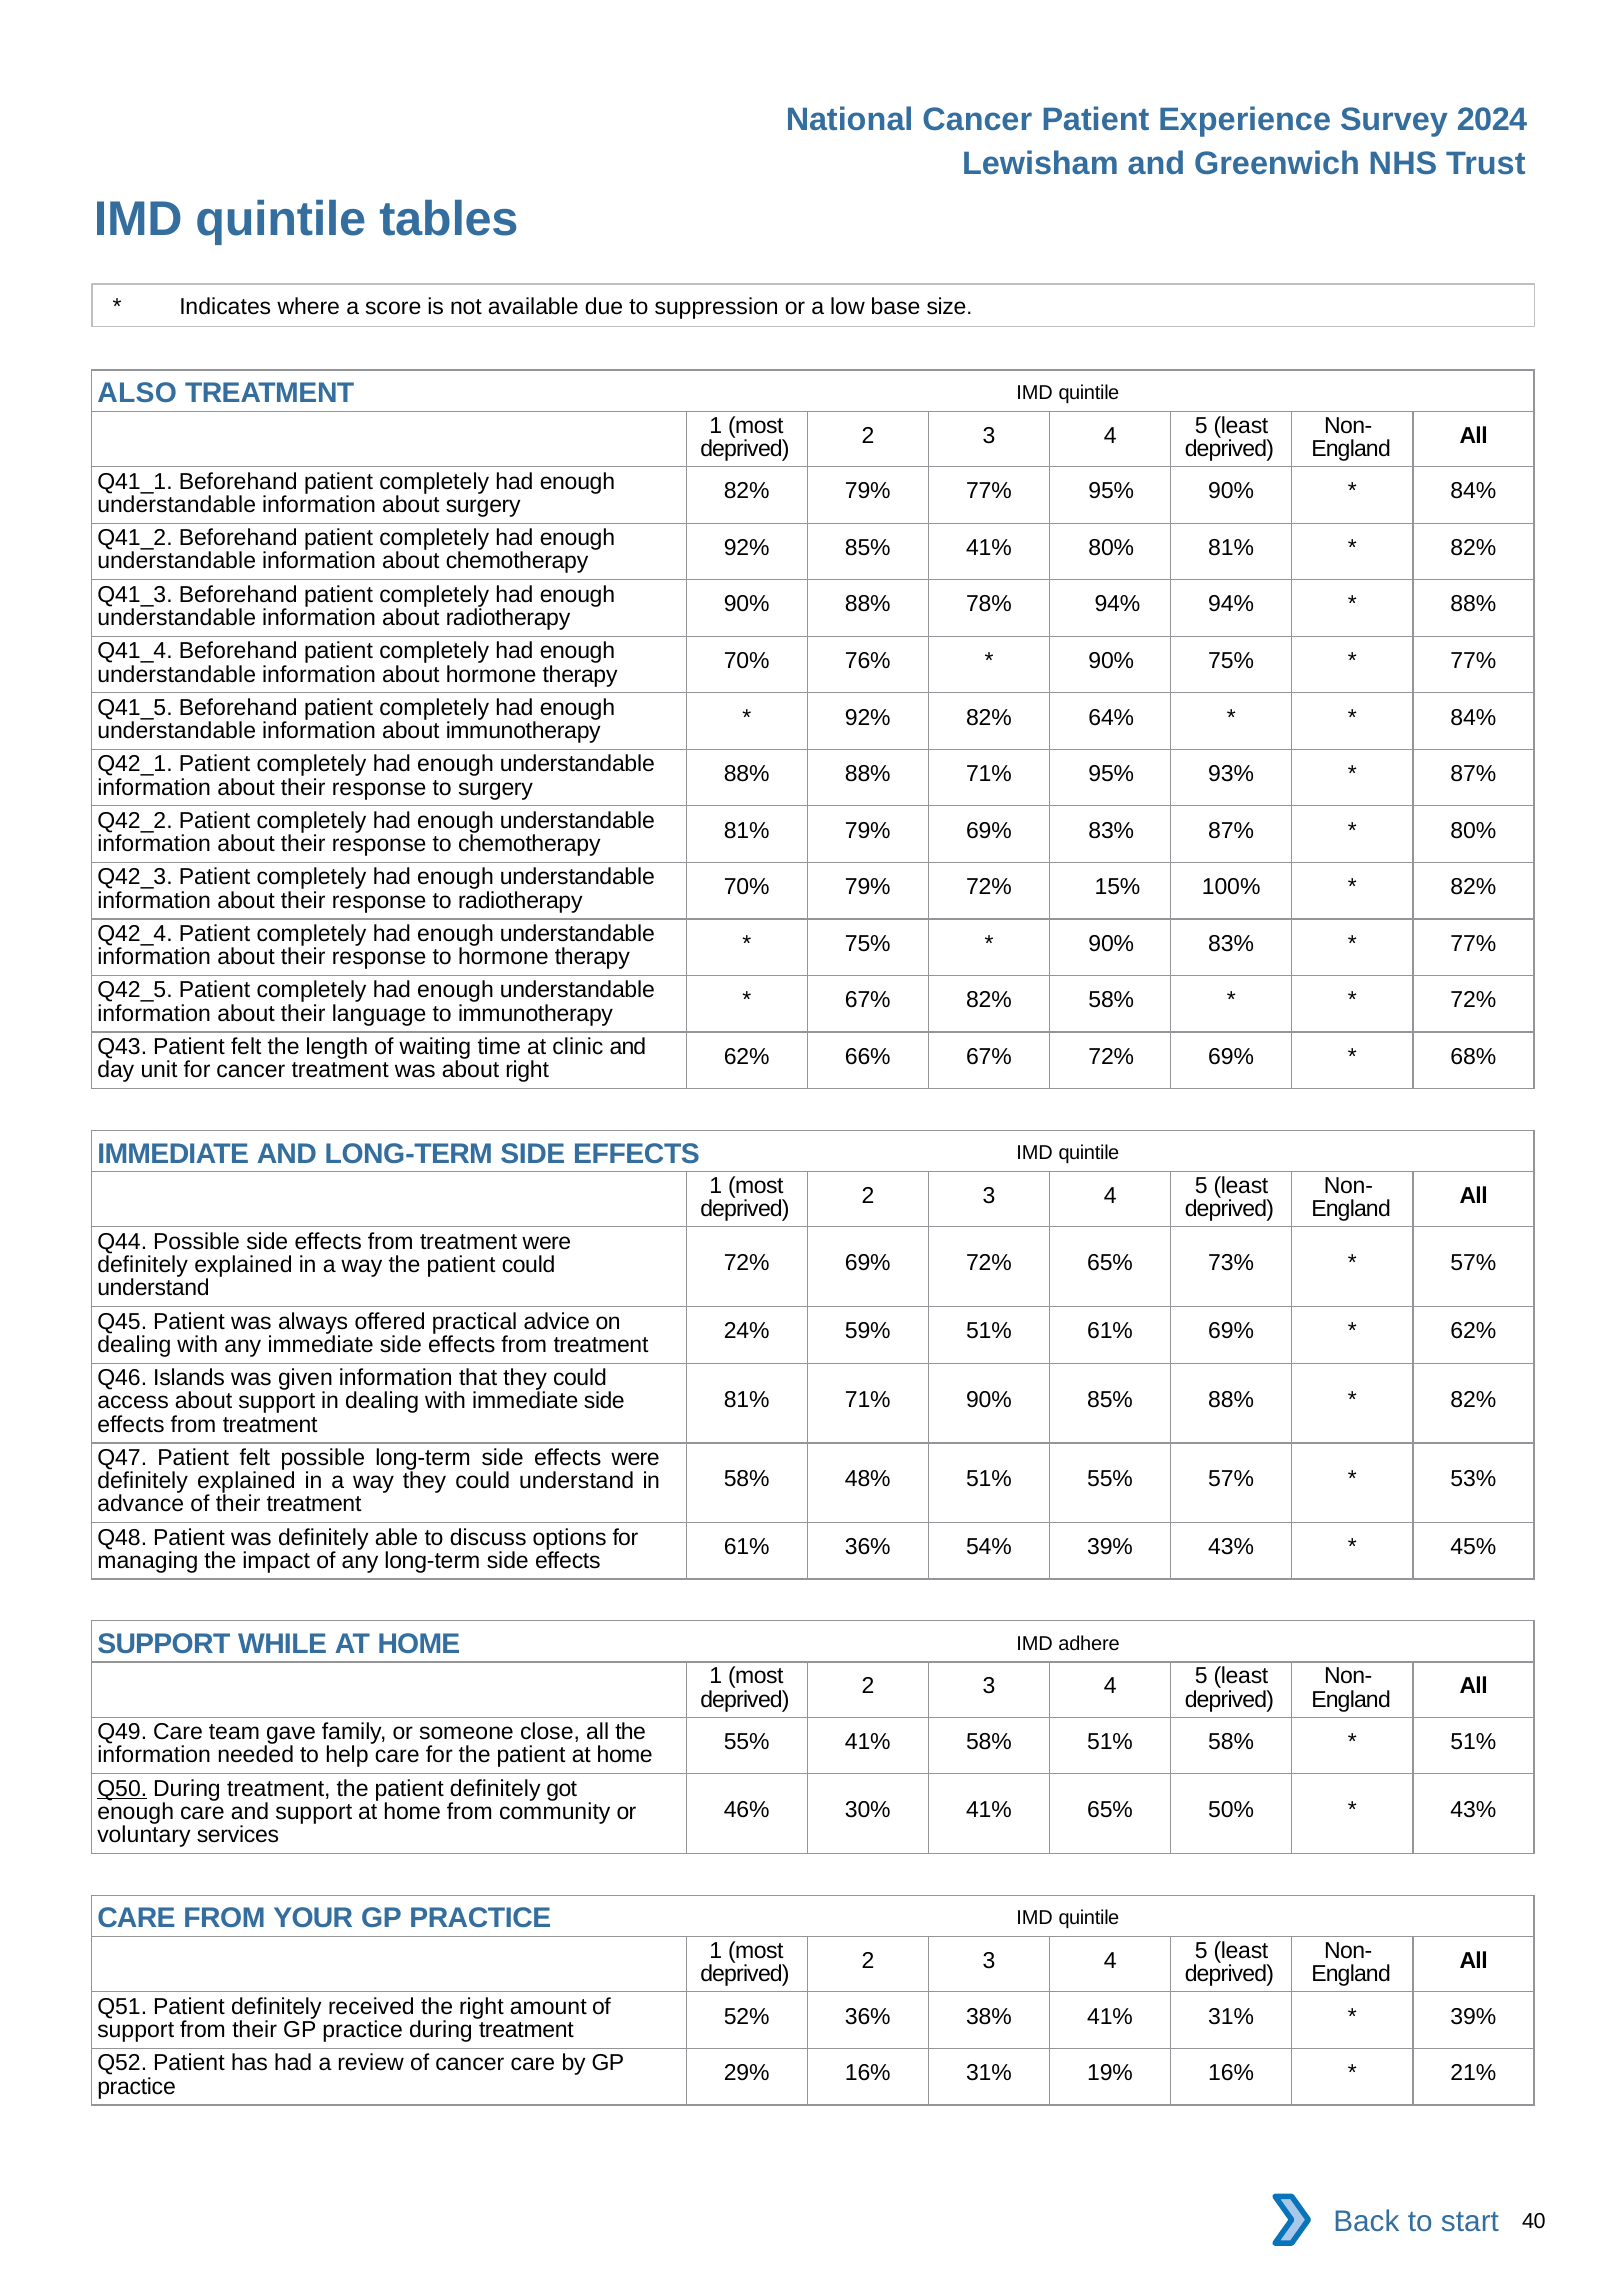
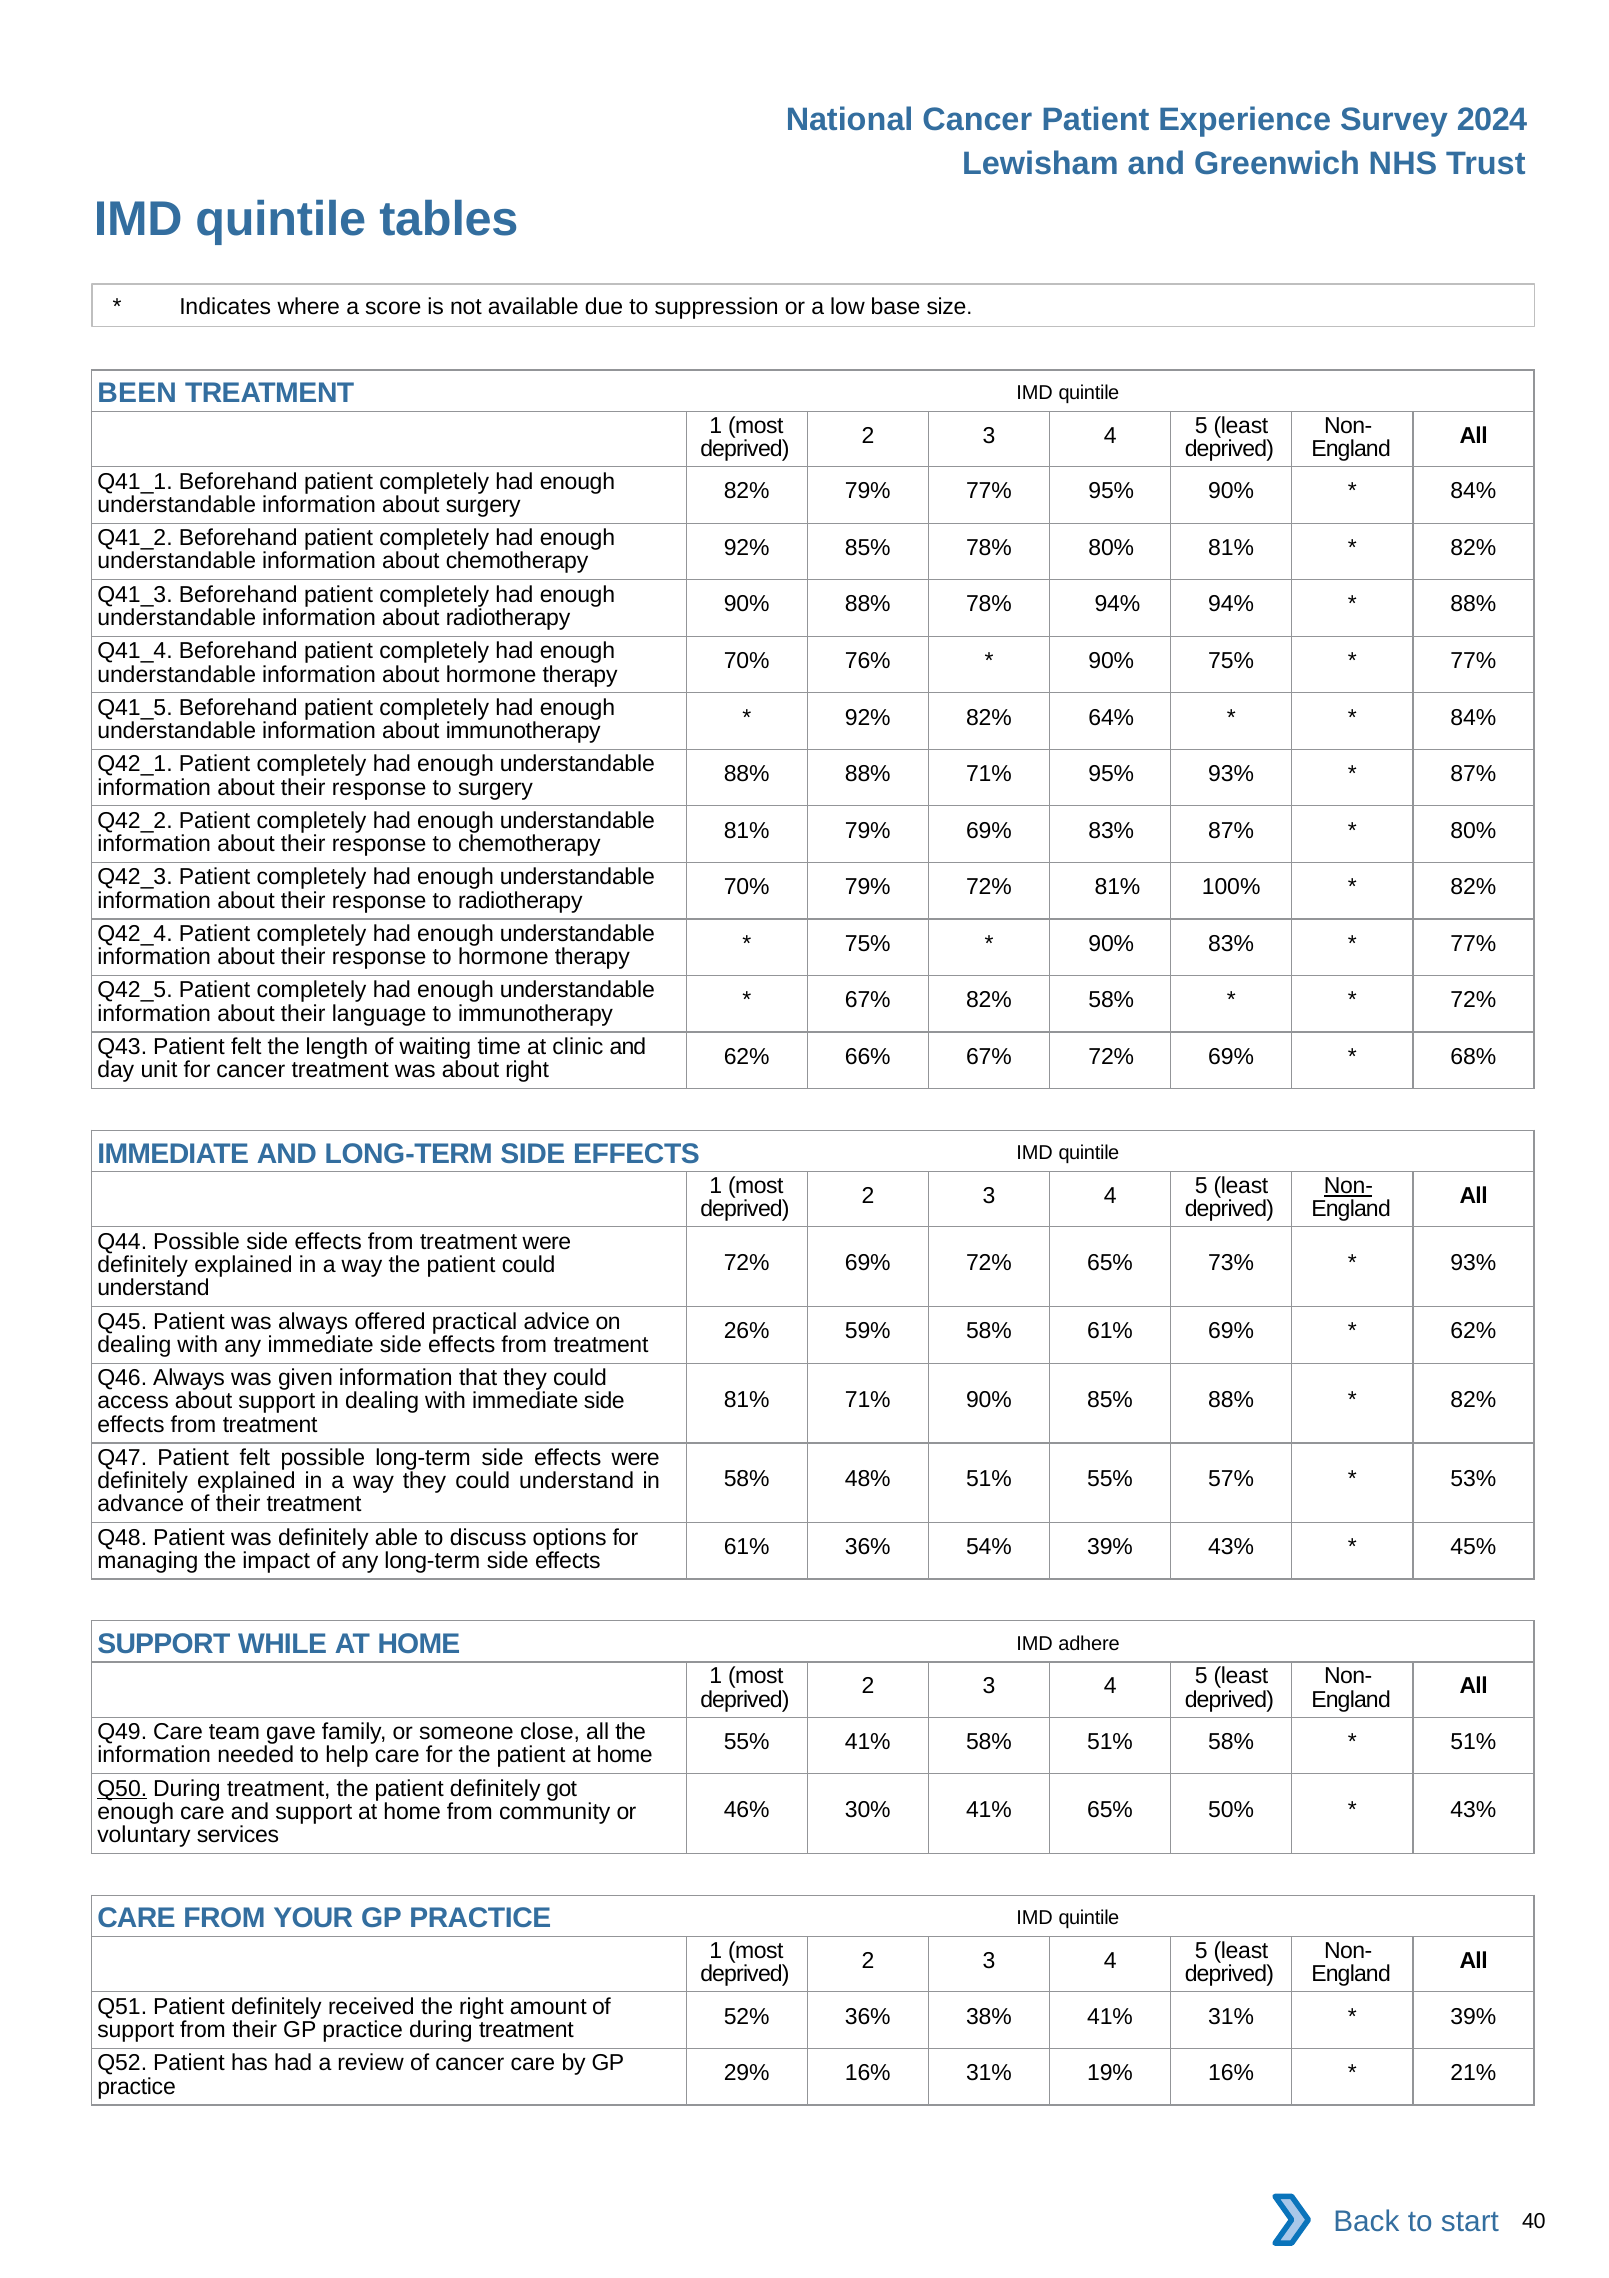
ALSO: ALSO -> BEEN (137, 393)
85% 41%: 41% -> 78% (989, 548)
72% 15%: 15% -> 81% (1117, 887)
Non- underline: none -> present (1348, 1185)
57%: 57% -> 93% (1473, 1263)
24%: 24% -> 26% (747, 1331)
59% 51%: 51% -> 58% (989, 1331)
Q46 Islands: Islands -> Always (189, 1377)
